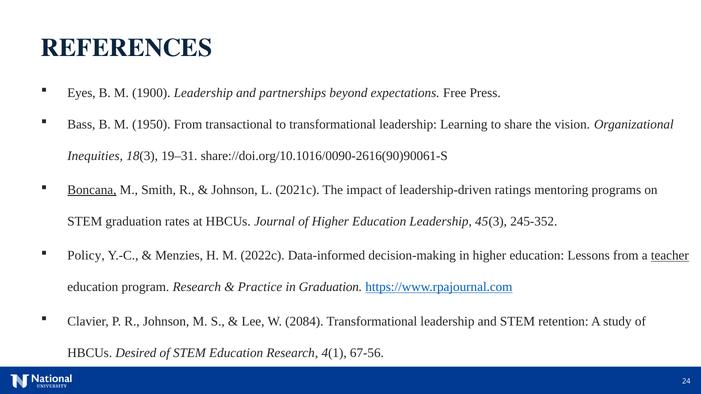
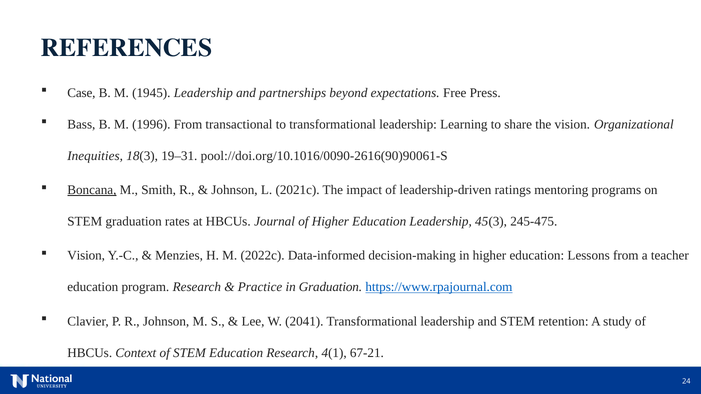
Eyes: Eyes -> Case (81, 93)
1900: 1900 -> 1945 (151, 93)
1950: 1950 -> 1996 (151, 124)
share://doi.org/10.1016/0090-2616(90)90061-S: share://doi.org/10.1016/0090-2616(90)90061-S -> pool://doi.org/10.1016/0090-2616(90)90061-S (324, 156)
245-352: 245-352 -> 245-475 (534, 222)
Policy: Policy -> Vision (86, 256)
teacher underline: present -> none (670, 256)
2084: 2084 -> 2041 (304, 321)
Desired: Desired -> Context (136, 353)
67-56: 67-56 -> 67-21 (367, 353)
